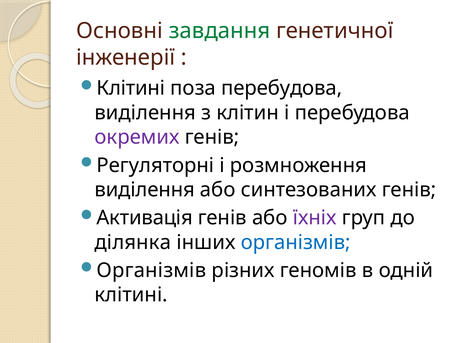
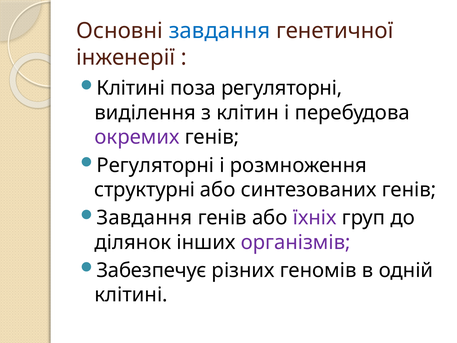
завдання colour: green -> blue (220, 31)
поза перебудова: перебудова -> регуляторні (282, 88)
виділення: виділення -> структурні (145, 190)
Активація: Активація -> Завдання (144, 218)
ділянка: ділянка -> ділянок (133, 242)
організмів colour: blue -> purple (296, 242)
Організмів: Організмів -> Забезпечує (152, 270)
